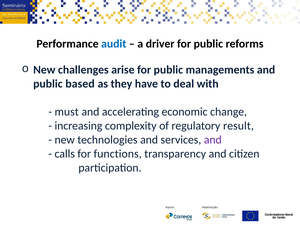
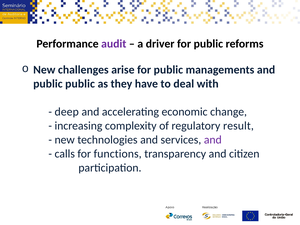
audit colour: blue -> purple (114, 44)
public based: based -> public (80, 84)
must: must -> deep (67, 112)
